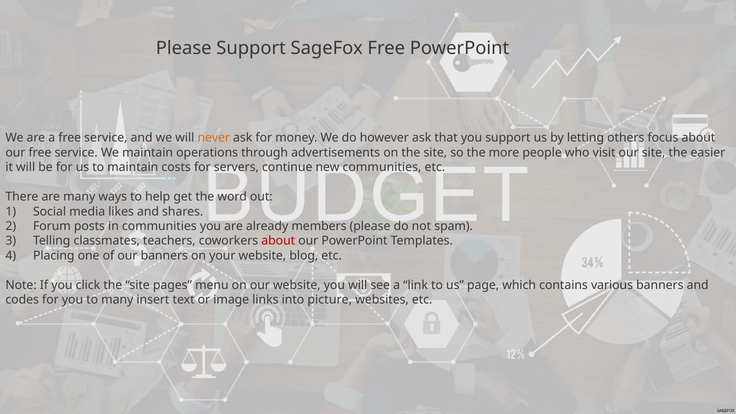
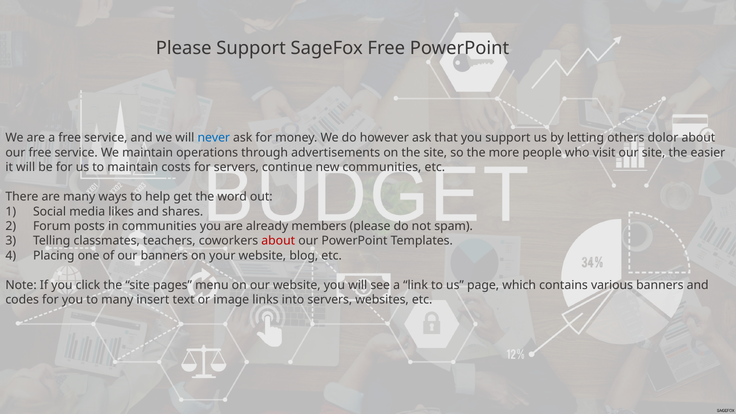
never colour: orange -> blue (214, 138)
focus: focus -> dolor (663, 138)
into picture: picture -> servers (330, 300)
